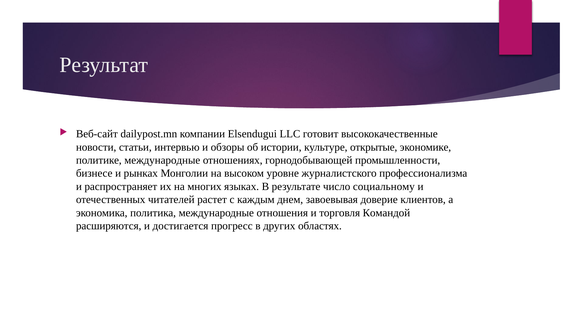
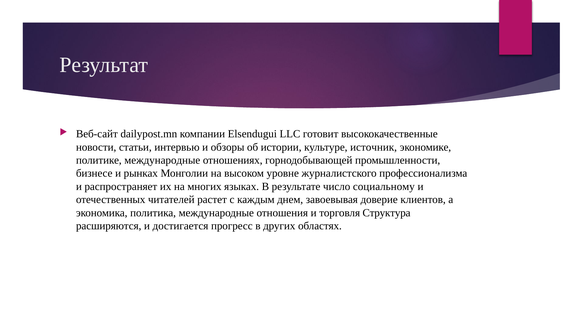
открытые: открытые -> источник (374, 147)
Командой: Командой -> Структура (387, 213)
